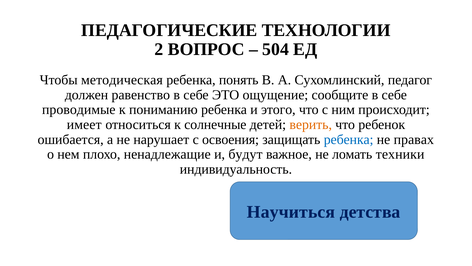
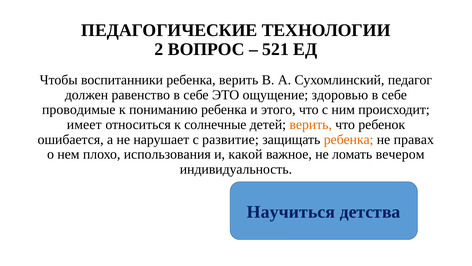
504: 504 -> 521 (276, 49)
методическая: методическая -> воспитанники (122, 80)
ребенка понять: понять -> верить (239, 80)
сообщите: сообщите -> здоровью (340, 95)
освоения: освоения -> развитие (230, 139)
ребенка colour: blue -> orange (349, 139)
ненадлежащие: ненадлежащие -> использования (167, 154)
будут: будут -> какой (245, 154)
техники: техники -> вечером (400, 154)
